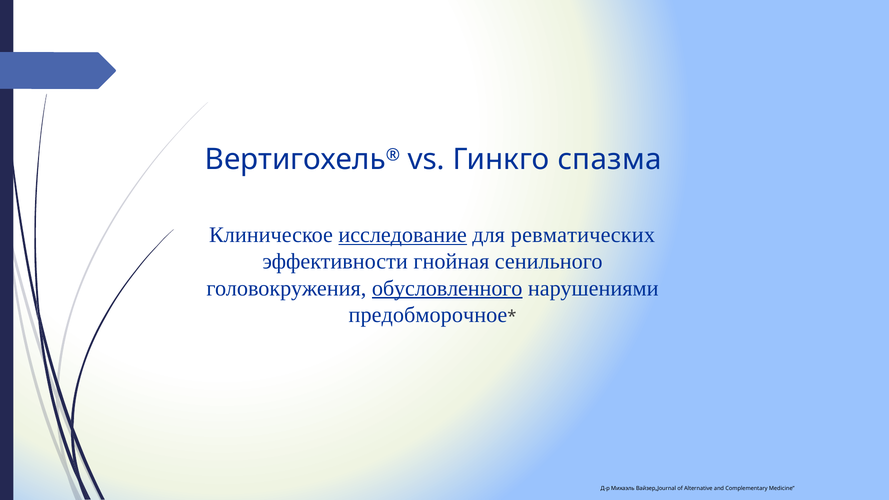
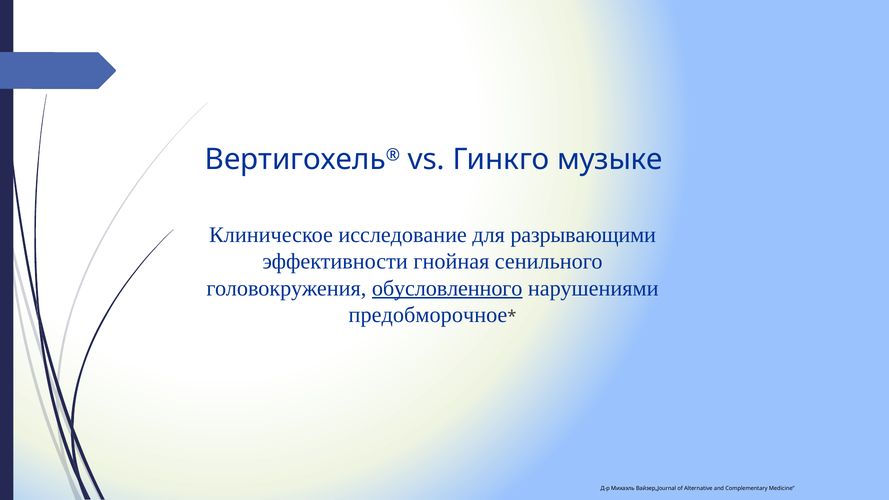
спазма: спазма -> музыке (610, 160)
исследование underline: present -> none (403, 235)
ревматических: ревматических -> разрывающими (583, 235)
